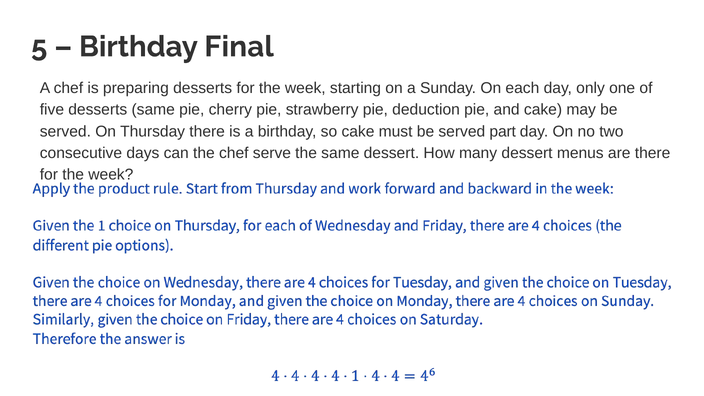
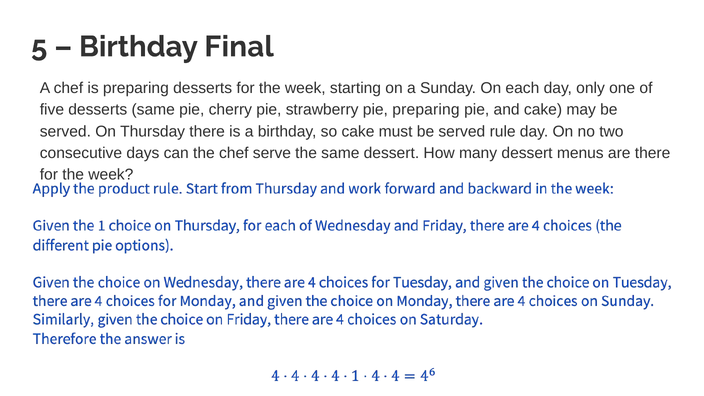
pie deduction: deduction -> preparing (426, 110)
part: part -> rule (503, 131)
